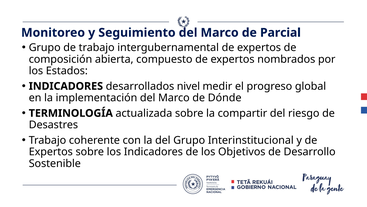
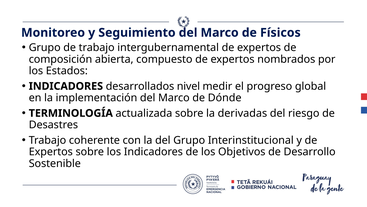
Parcial: Parcial -> Físicos (280, 33)
compartir: compartir -> derivadas (242, 113)
